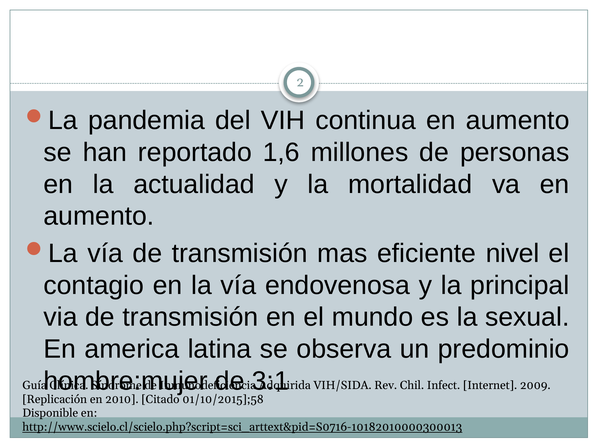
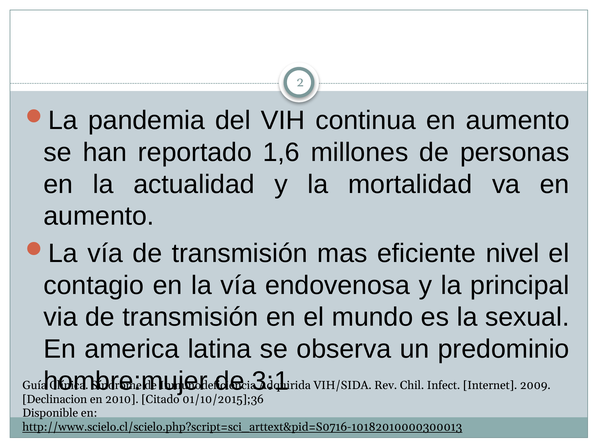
Replicación: Replicación -> Declinacion (55, 400)
01/10/2015];58: 01/10/2015];58 -> 01/10/2015];36 (223, 400)
